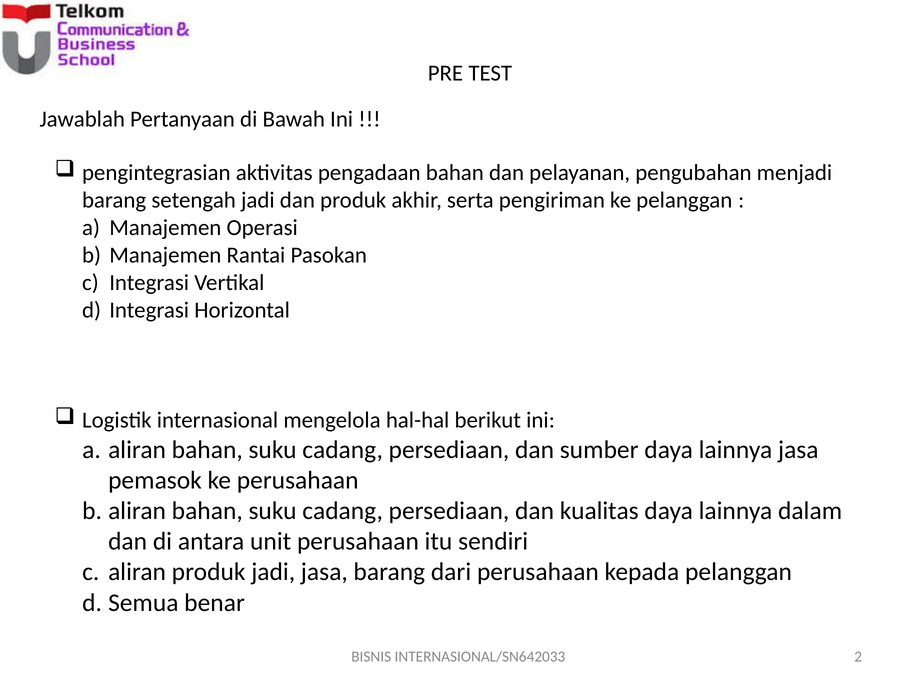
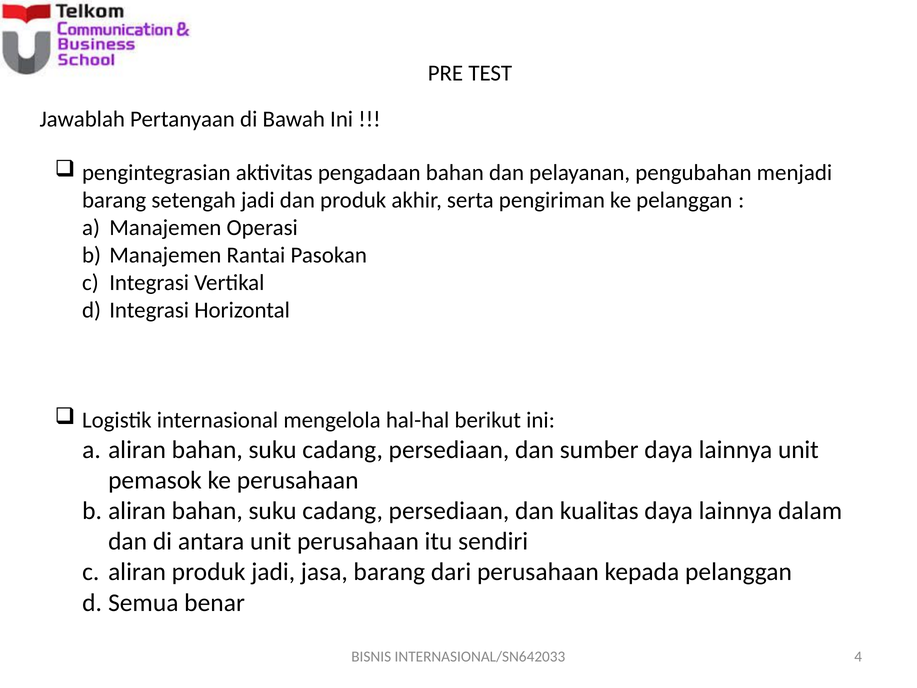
lainnya jasa: jasa -> unit (798, 449)
2: 2 -> 4 (858, 657)
